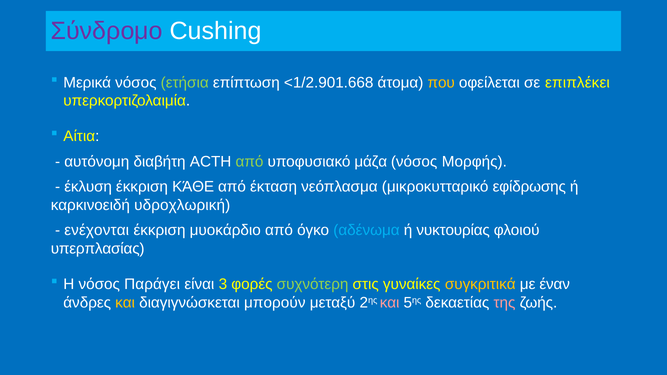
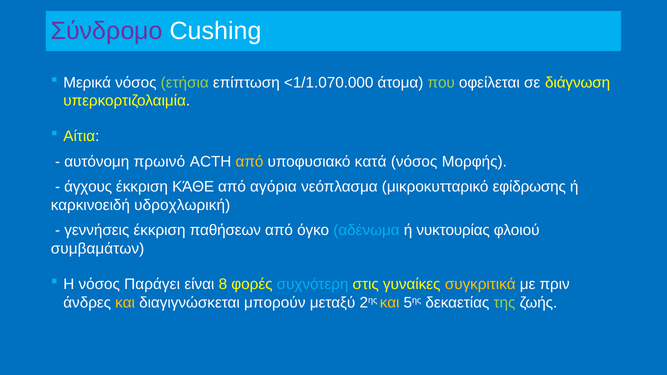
<1/2.901.668: <1/2.901.668 -> <1/1.070.000 (329, 83)
που colour: yellow -> light green (441, 83)
επιπλέκει: επιπλέκει -> διάγνωση (578, 83)
διαβήτη: διαβήτη -> πρωινό (159, 162)
από colour: light green -> yellow (250, 162)
μάζα: μάζα -> κατά (371, 162)
έκλυση: έκλυση -> άγχους (88, 187)
έκταση: έκταση -> αγόρια (273, 187)
ενέχονται: ενέχονται -> γεννήσεις (97, 231)
μυοκάρδιο: μυοκάρδιο -> παθήσεων (225, 231)
υπερπλασίας: υπερπλασίας -> συμβαμάτων (98, 249)
3: 3 -> 8 (223, 284)
συχνότερη colour: light green -> light blue (313, 284)
έναν: έναν -> πριν (555, 284)
και colour: pink -> yellow (390, 303)
της colour: pink -> light green (505, 303)
